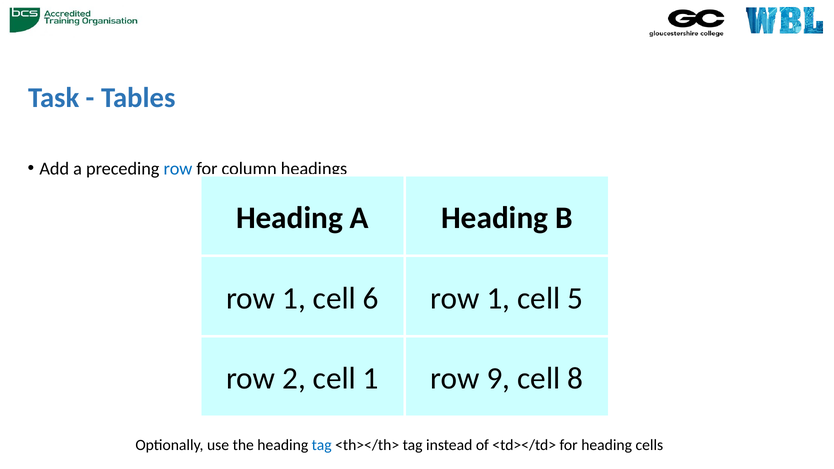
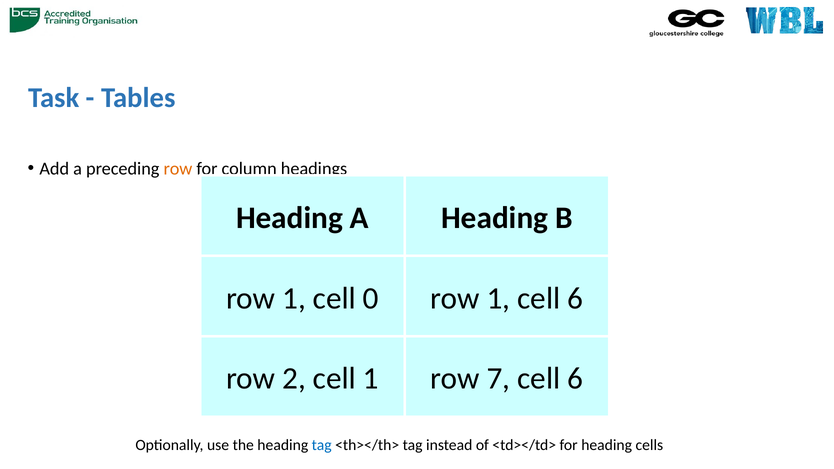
row colour: blue -> orange (178, 169)
6: 6 -> 0 (371, 298)
1 cell 5: 5 -> 6 (575, 298)
9: 9 -> 7 (498, 379)
8: 8 -> 6 (575, 379)
